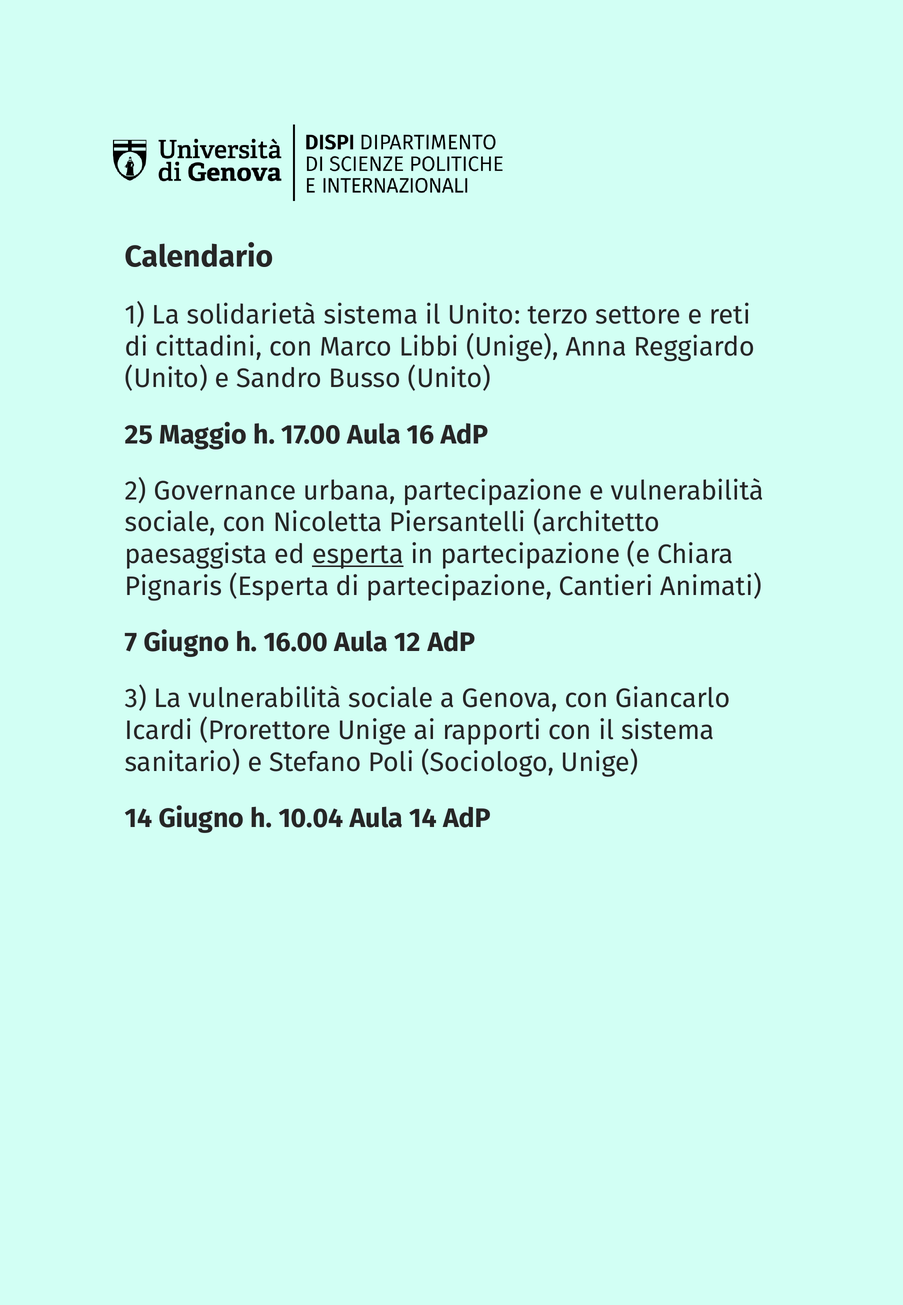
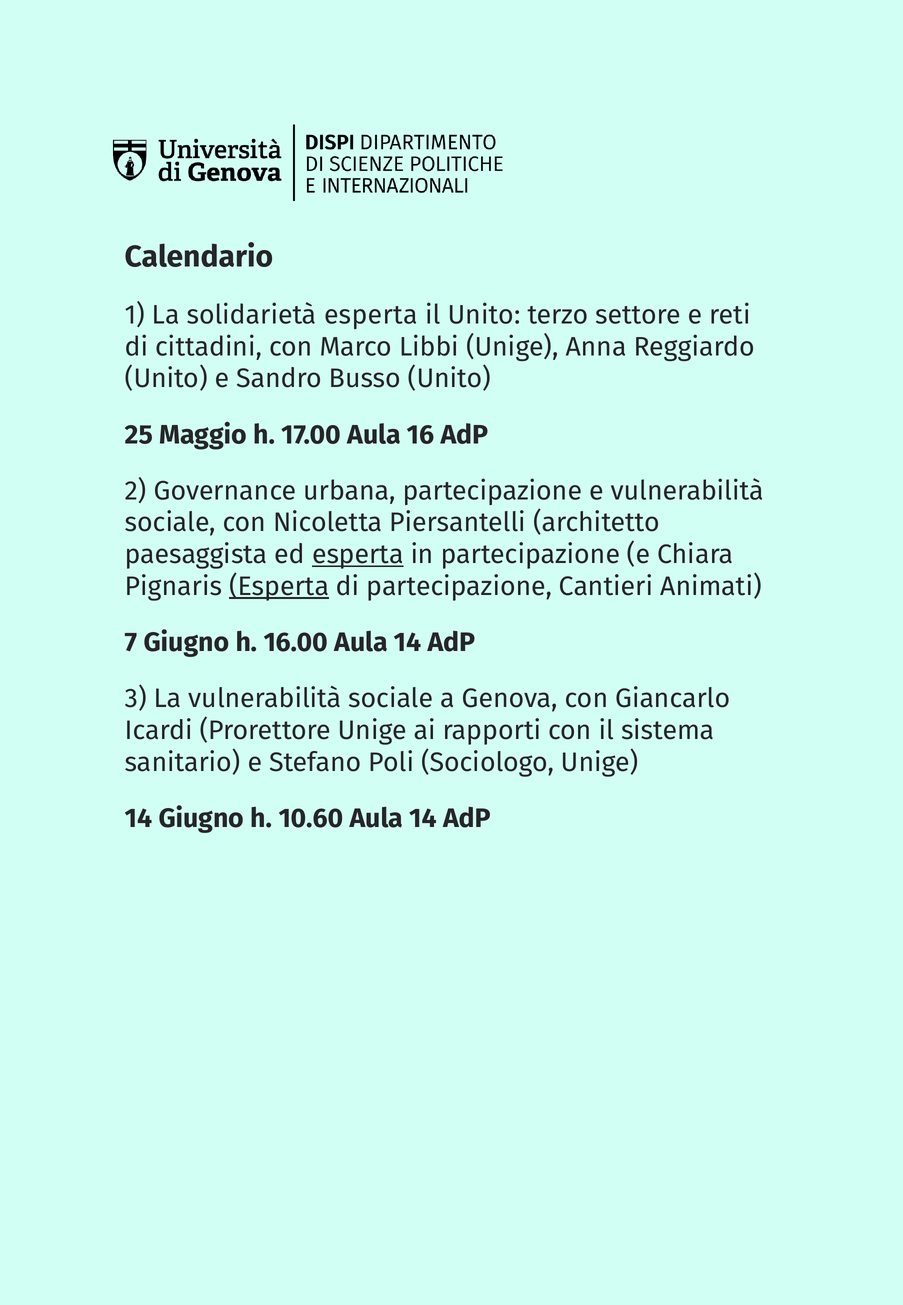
solidarietà sistema: sistema -> esperta (371, 315)
Esperta underline: none -> present (279, 586)
16.00 Aula 12: 12 -> 14 (408, 642)
10.04: 10.04 -> 10.60 (311, 818)
